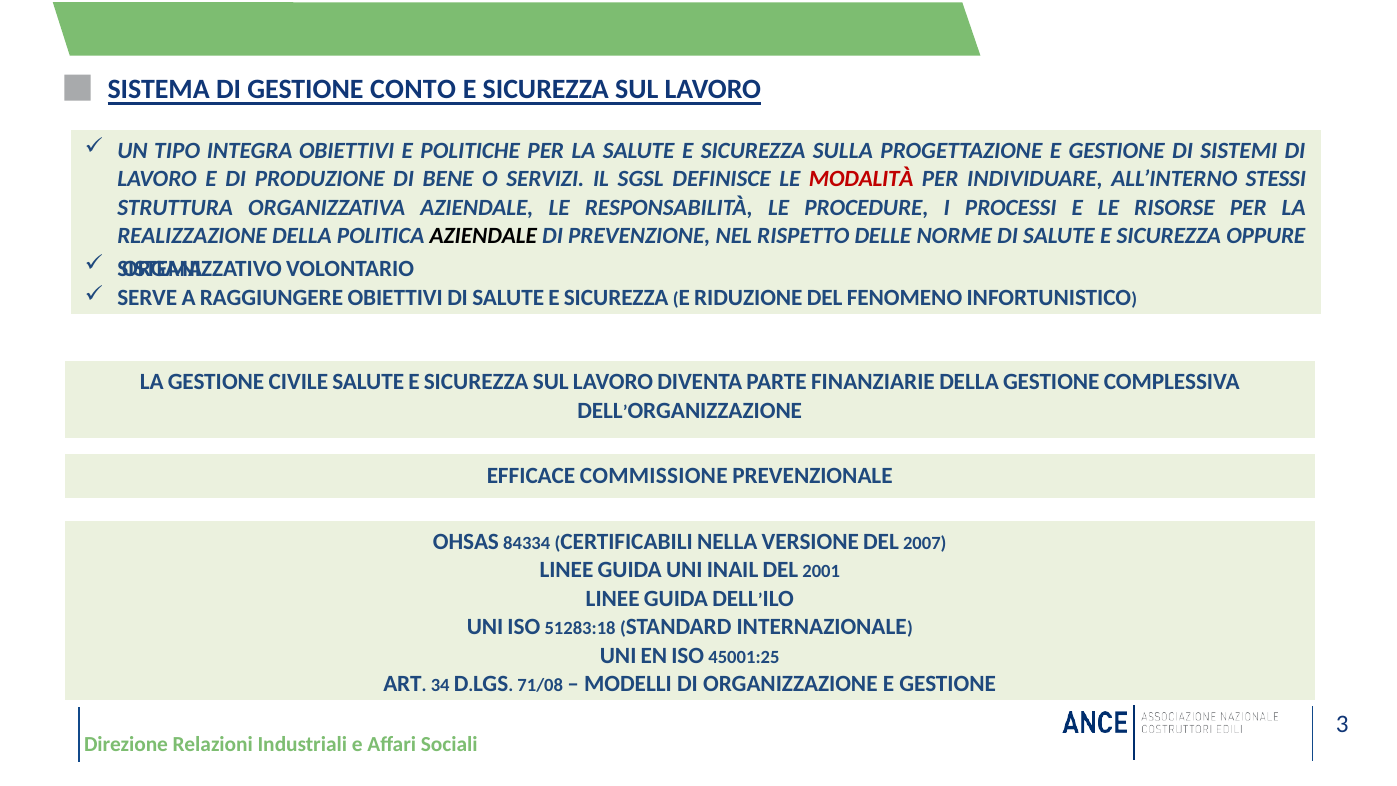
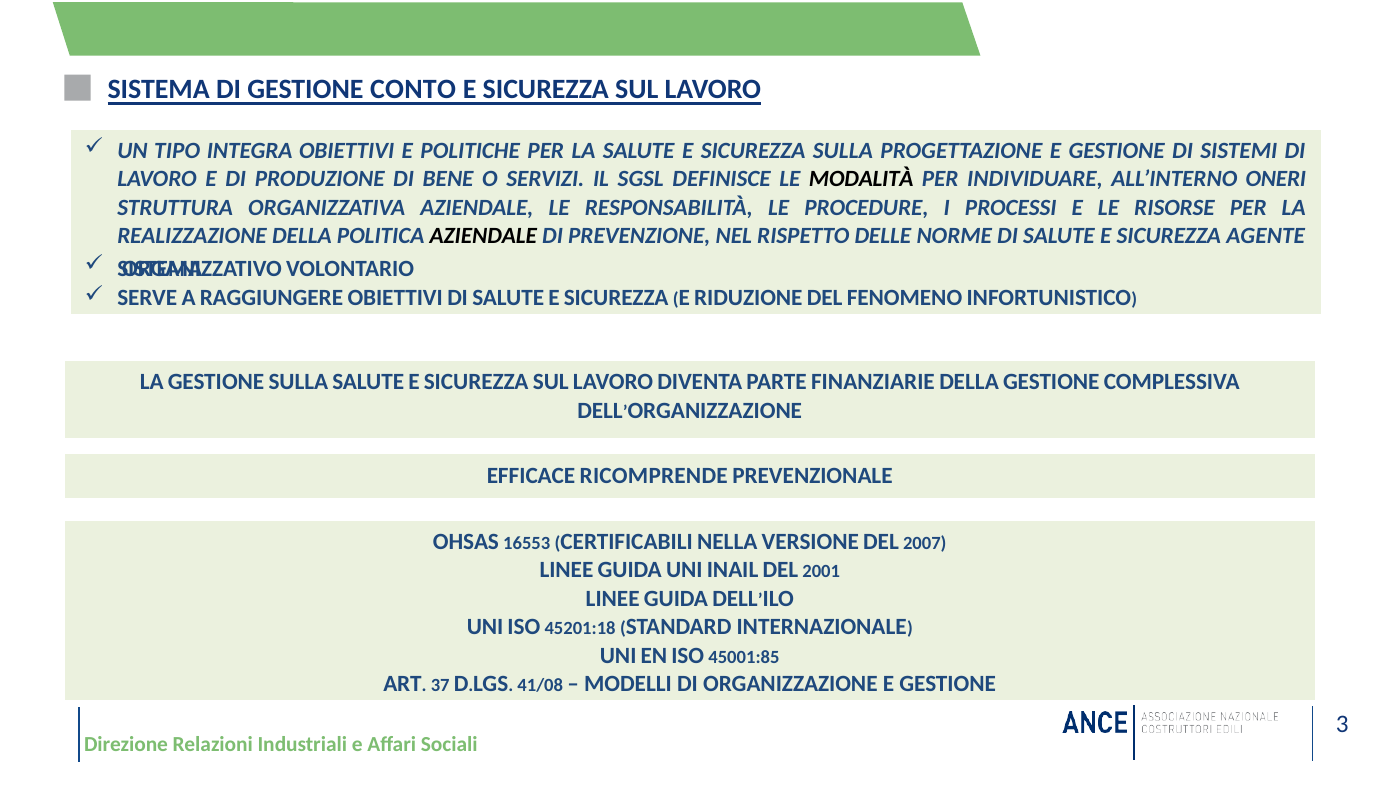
MODALITÀ colour: red -> black (861, 179)
STESSI: STESSI -> ONERI (1276, 179)
OPPURE: OPPURE -> AGENTE (1266, 236)
GESTIONE CIVILE: CIVILE -> SULLA (298, 382)
COMMISSIONE: COMMISSIONE -> RICOMPRENDE (654, 475)
84334: 84334 -> 16553 (527, 543)
51283:18: 51283:18 -> 45201:18 (580, 629)
45001:25: 45001:25 -> 45001:85 (744, 657)
34: 34 -> 37 (440, 686)
71/08: 71/08 -> 41/08 (540, 686)
